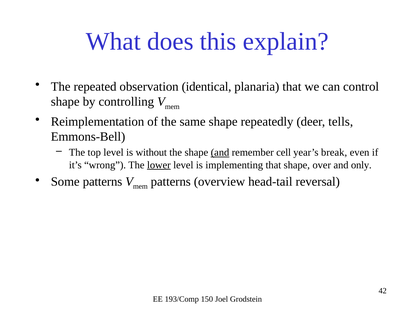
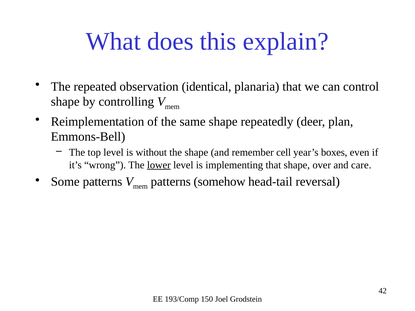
tells: tells -> plan (341, 122)
and underline: present -> none (220, 153)
break: break -> boxes (334, 153)
only: only -> care (361, 165)
overview: overview -> somehow (220, 182)
